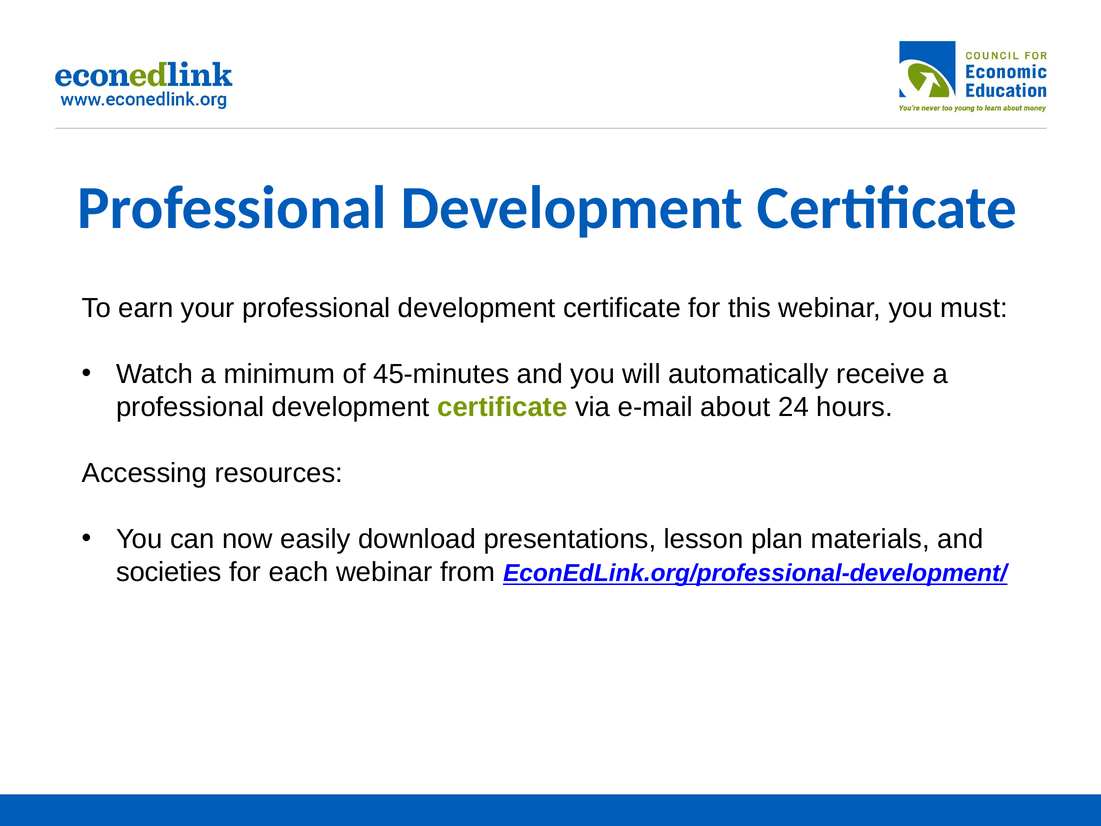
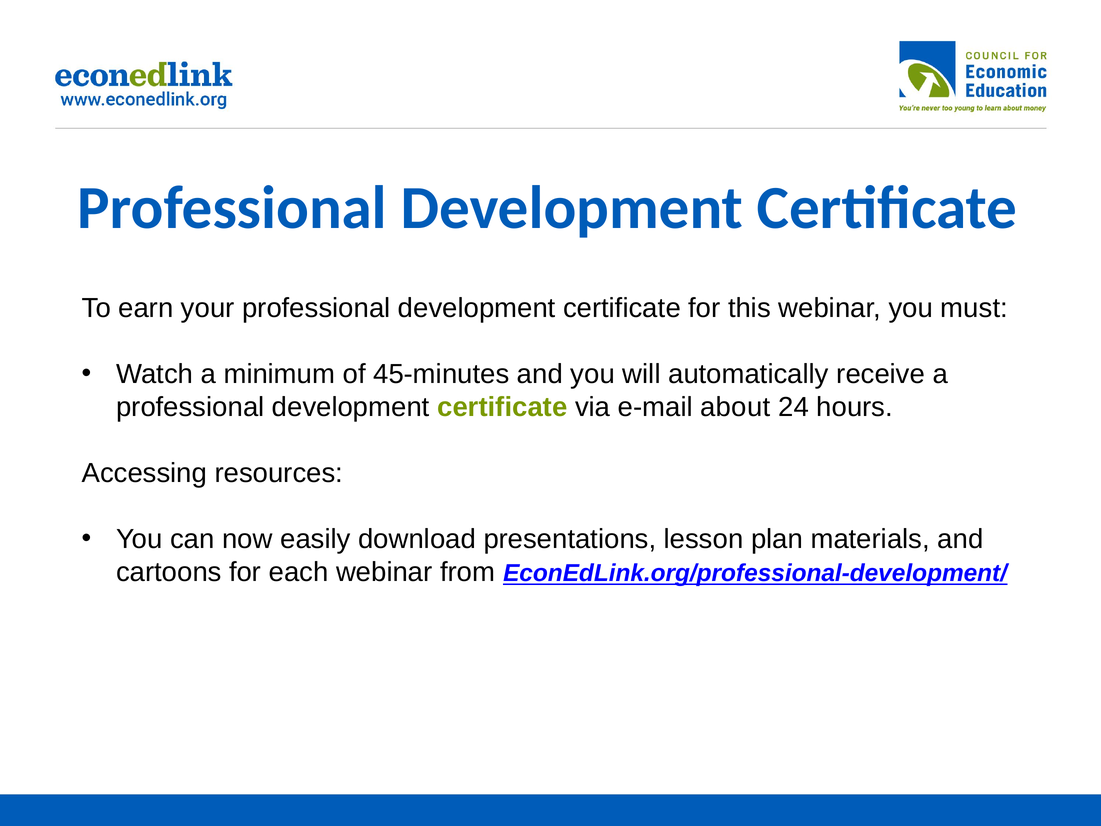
societies: societies -> cartoons (169, 572)
